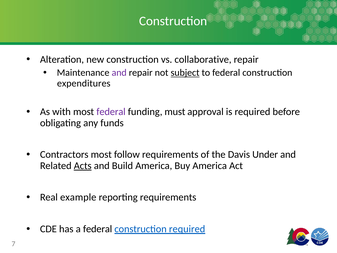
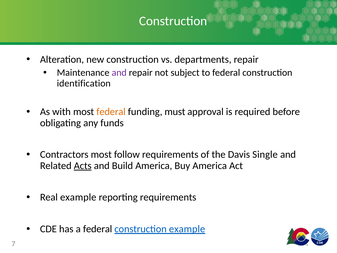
collaborative: collaborative -> departments (203, 59)
subject underline: present -> none (185, 73)
expenditures: expenditures -> identification (84, 83)
federal colour: purple -> orange (111, 112)
Under: Under -> Single (265, 154)
construction required: required -> example (187, 229)
